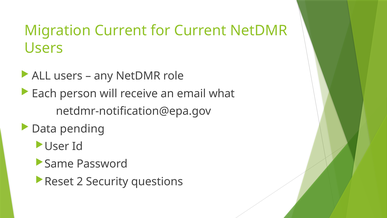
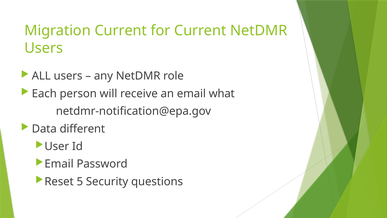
pending: pending -> different (82, 129)
Same: Same -> Email (59, 164)
2: 2 -> 5 (80, 181)
